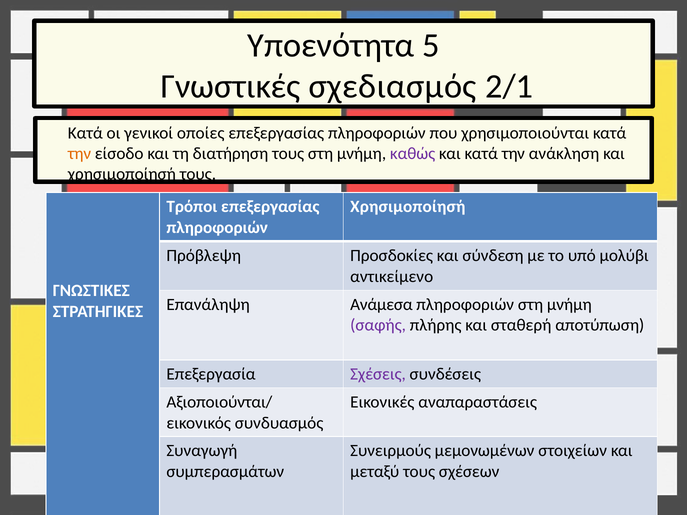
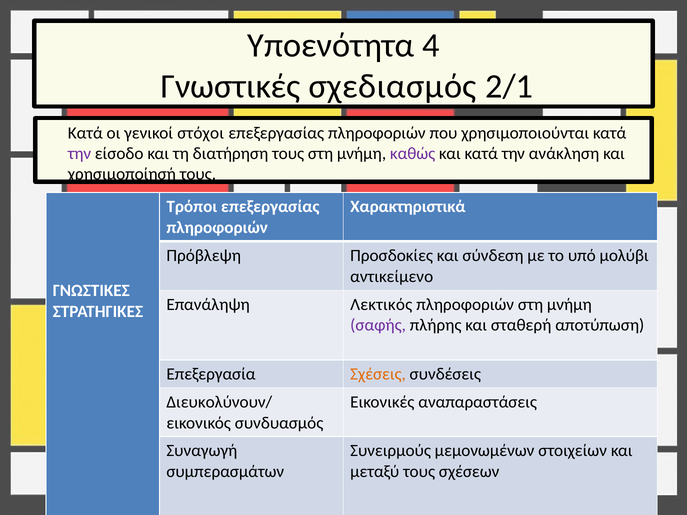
5: 5 -> 4 (431, 45)
οποίες: οποίες -> στόχοι (201, 133)
την colour: orange -> purple (79, 154)
Χρησιμοποίησή: Χρησιμοποίησή -> Χαρακτηριστικά (408, 207)
Ανάμεσα: Ανάμεσα -> Λεκτικός (381, 304)
Σχέσεις colour: purple -> orange (378, 374)
Αξιοποιούνται/: Αξιοποιούνται/ -> Διευκολύνουν/ (219, 402)
